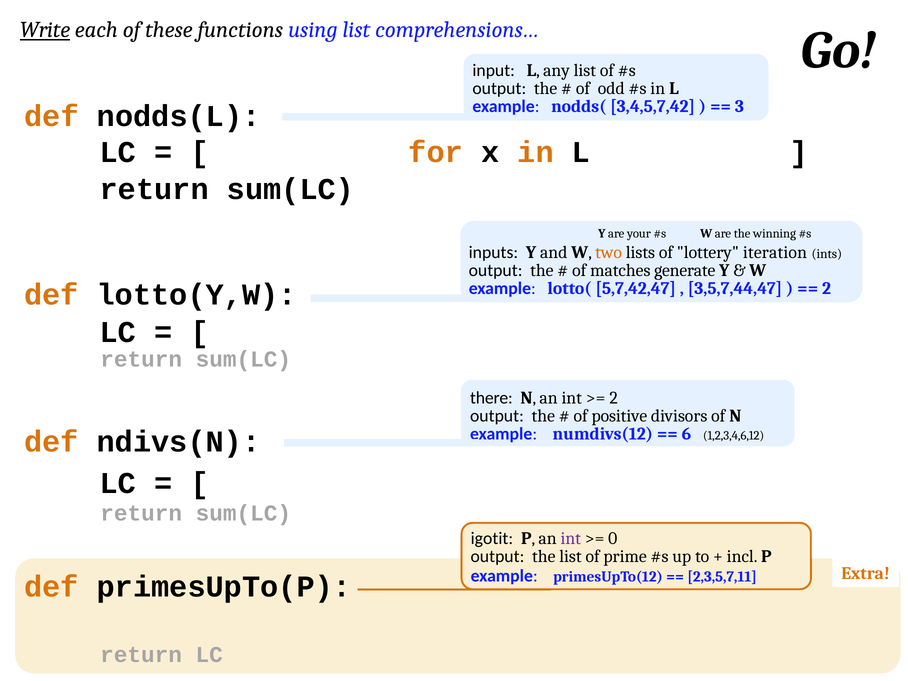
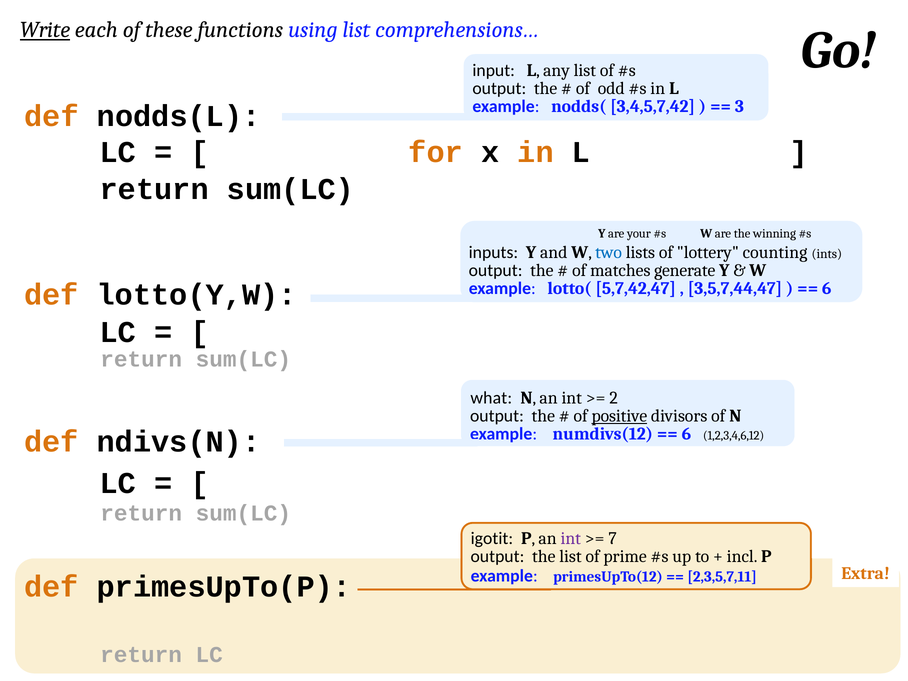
two colour: orange -> blue (609, 252)
iteration: iteration -> counting (775, 252)
2: 2 -> 6 (827, 288)
there: there -> what (491, 398)
positive underline: none -> present (619, 416)
0: 0 -> 7 (613, 538)
